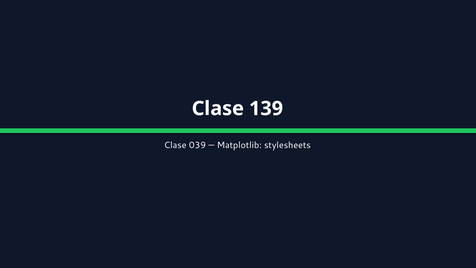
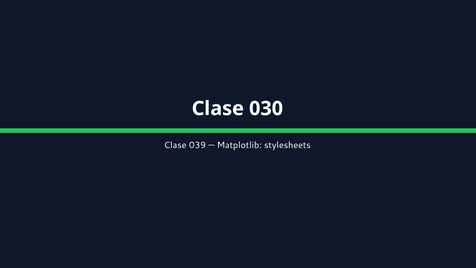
139: 139 -> 030 (266, 108)
